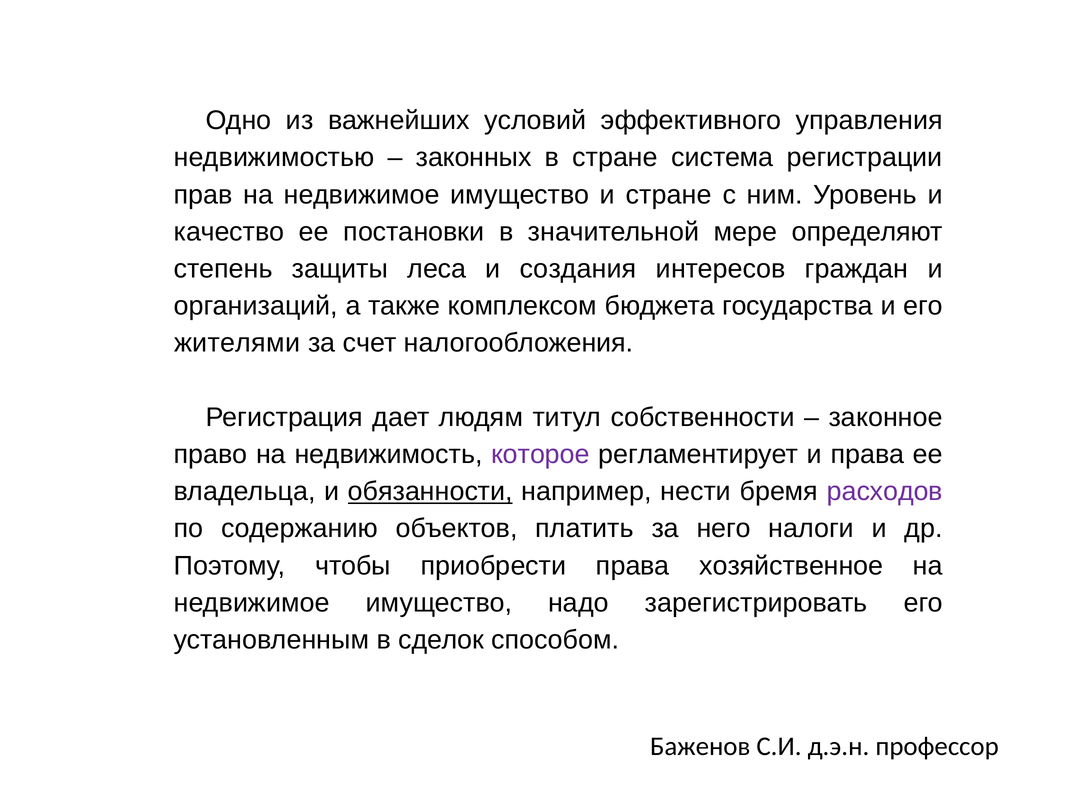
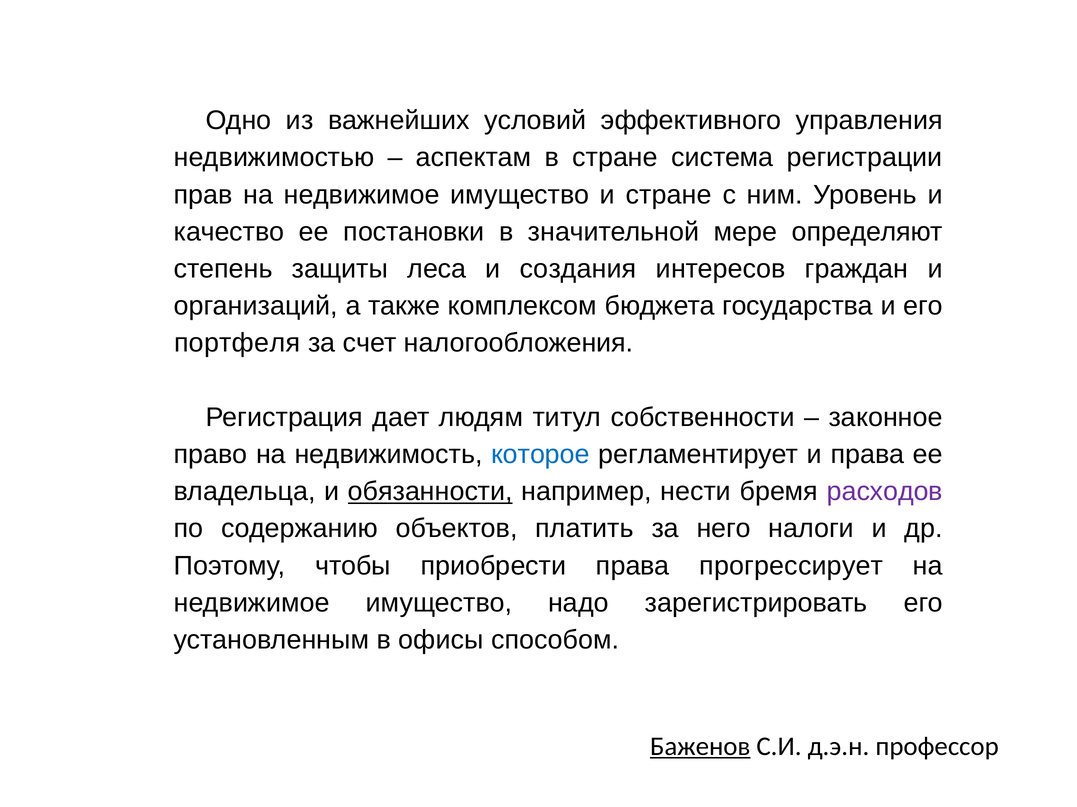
законных: законных -> аспектам (474, 158)
жителями: жителями -> портфеля (237, 343)
которое colour: purple -> blue (540, 455)
хозяйственное: хозяйственное -> прогрессирует (791, 566)
сделок: сделок -> офисы (441, 641)
Баженов underline: none -> present (700, 747)
